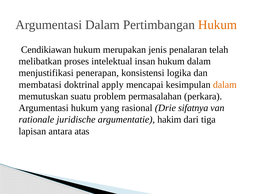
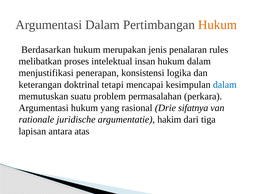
Cendikiawan: Cendikiawan -> Berdasarkan (46, 50)
telah: telah -> rules (219, 50)
membatasi: membatasi -> keterangan (40, 85)
apply: apply -> tetapi (113, 85)
dalam colour: orange -> blue (225, 85)
